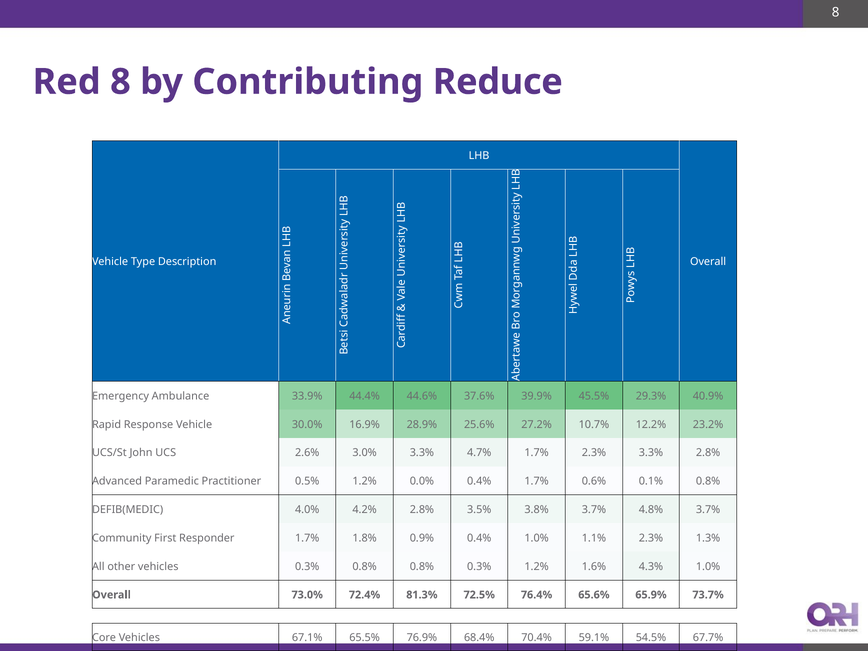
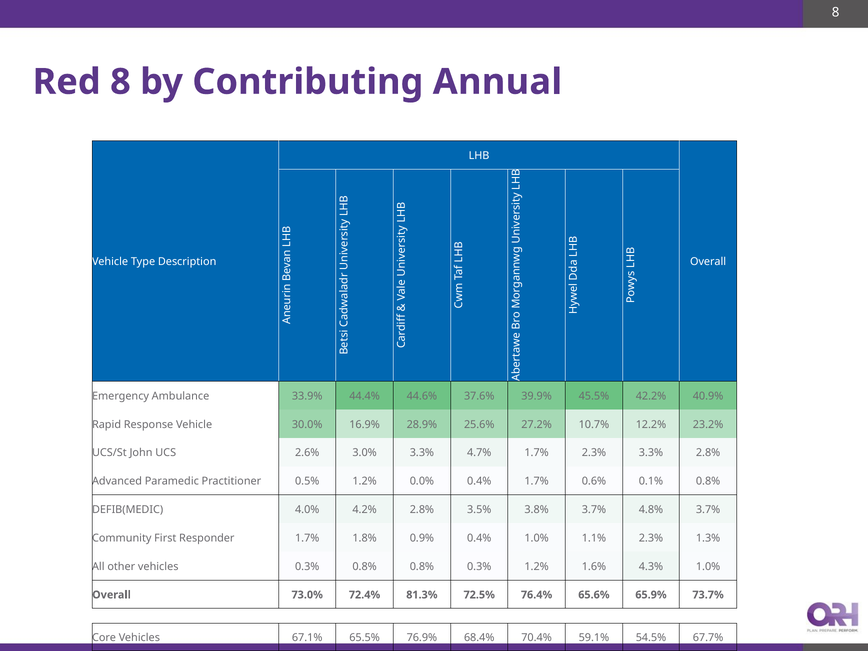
Reduce: Reduce -> Annual (497, 82)
29.3%: 29.3% -> 42.2% (651, 396)
